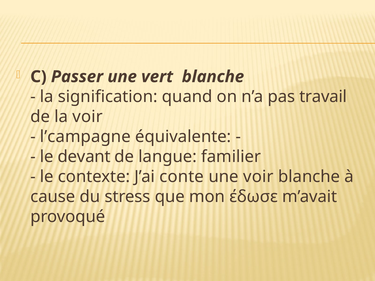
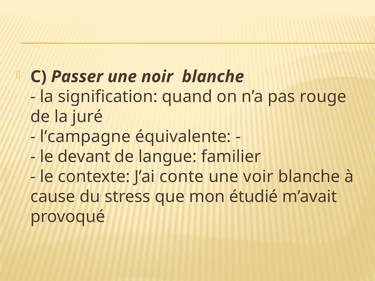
vert: vert -> noir (157, 77)
travail: travail -> rouge (323, 97)
la voir: voir -> juré (88, 117)
έδωσε: έδωσε -> étudié (254, 197)
